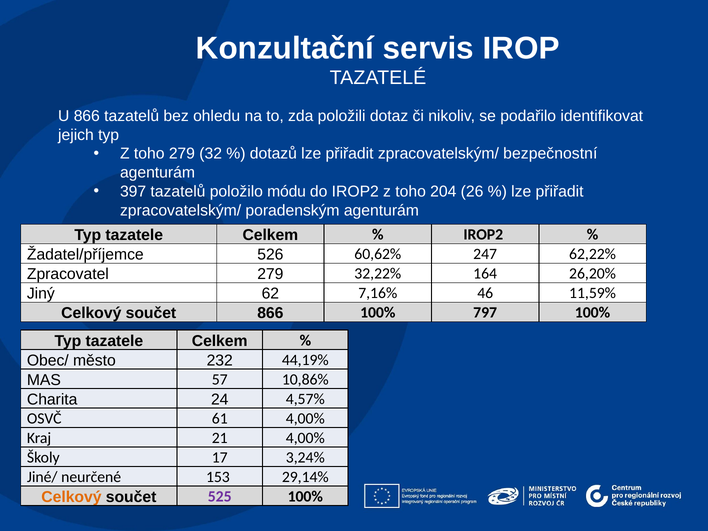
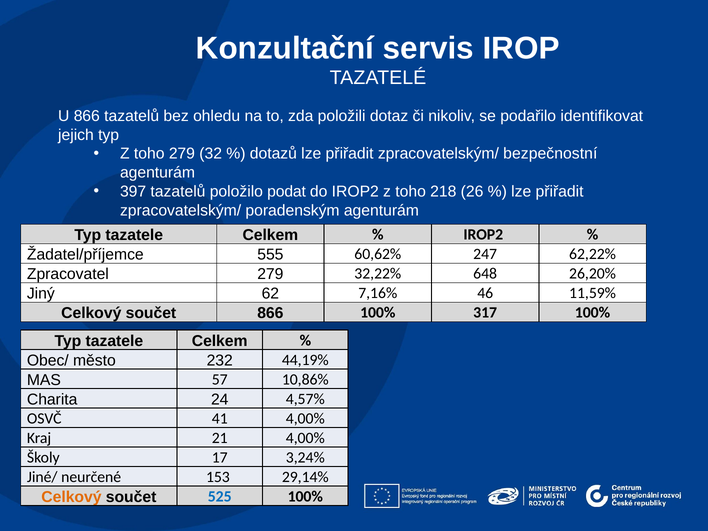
módu: módu -> podat (287, 192)
204: 204 -> 218 (443, 192)
526: 526 -> 555 (270, 255)
164: 164 -> 648 (485, 274)
797: 797 -> 317 (485, 313)
61: 61 -> 41 (220, 418)
525 colour: purple -> blue (220, 496)
